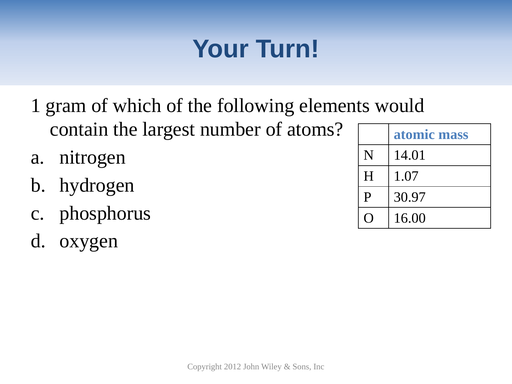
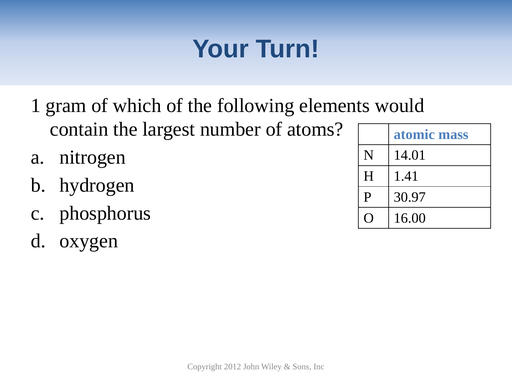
1.07: 1.07 -> 1.41 (406, 176)
